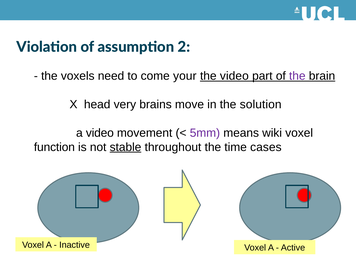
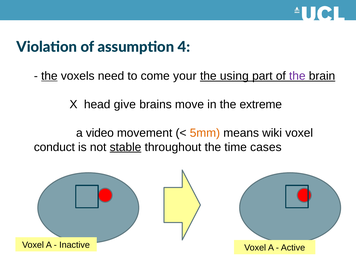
2: 2 -> 4 (184, 47)
the underline: none -> present (49, 76)
the video: video -> using (234, 76)
very: very -> give (125, 104)
solution: solution -> extreme (261, 104)
5mm colour: purple -> orange (205, 133)
function: function -> conduct (54, 147)
